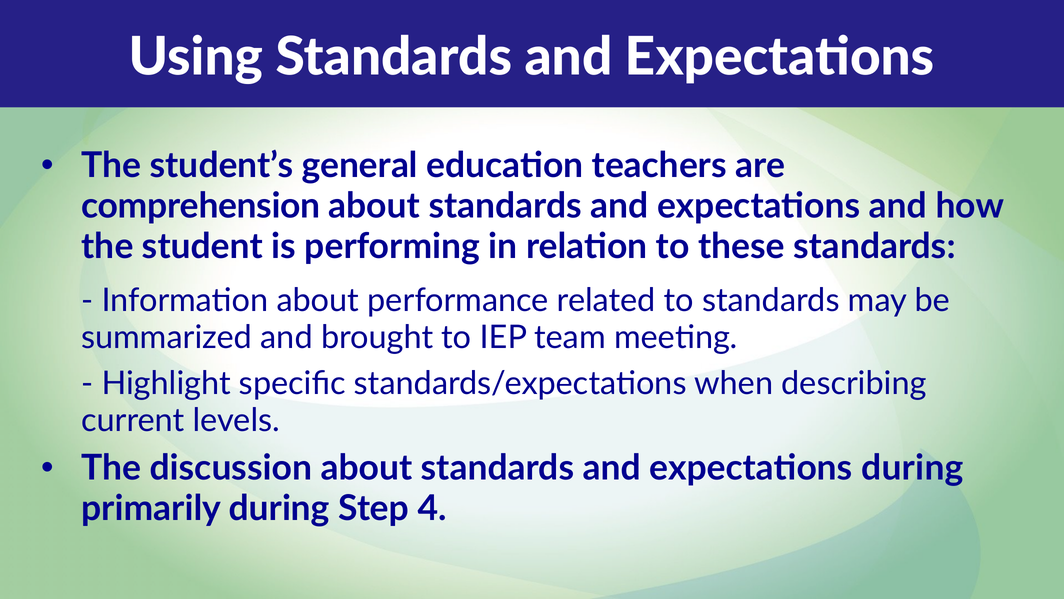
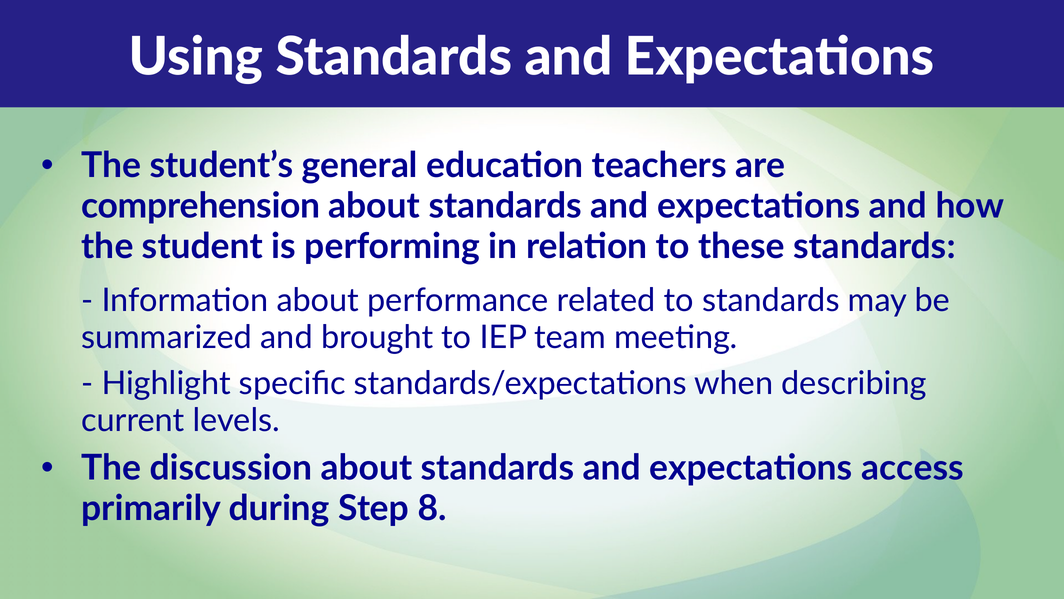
expectations during: during -> access (913, 468)
4: 4 -> 8 (432, 508)
